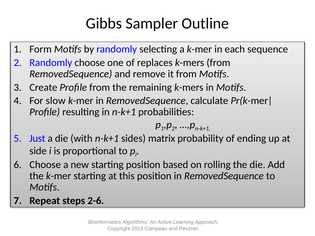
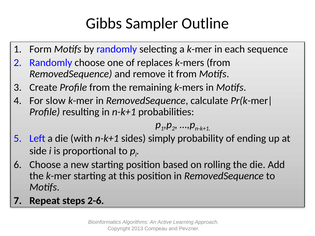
Just: Just -> Left (37, 138)
matrix: matrix -> simply (162, 138)
